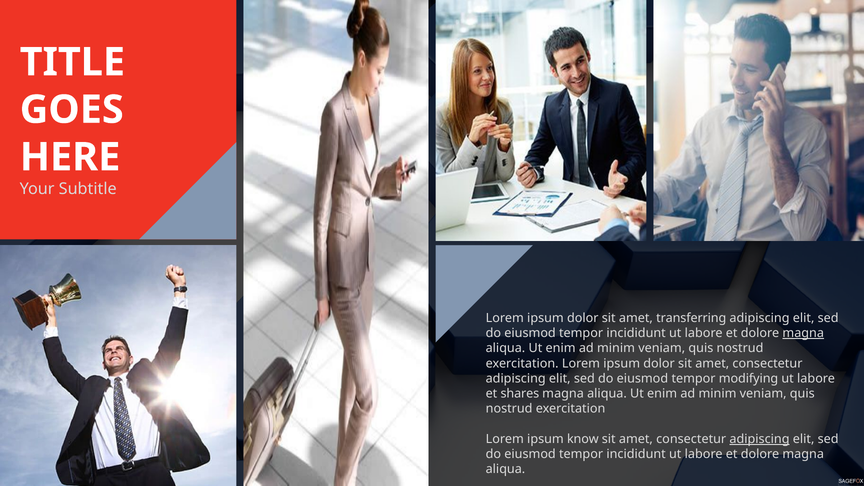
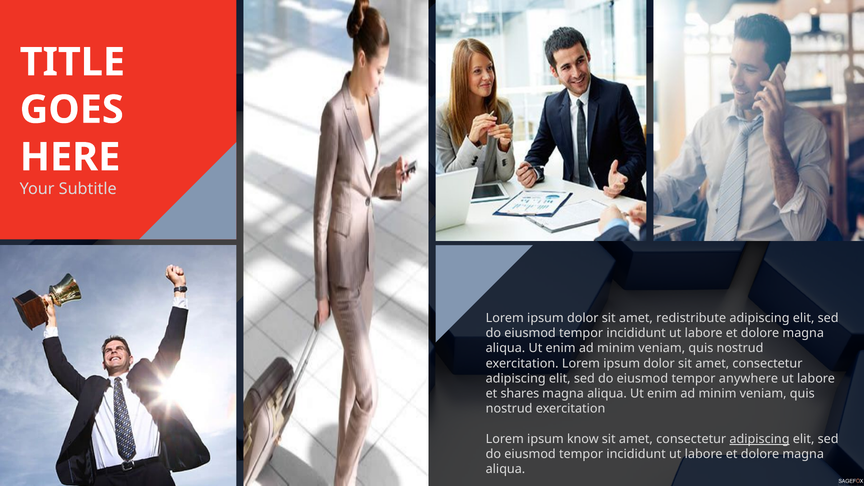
transferring: transferring -> redistribute (691, 318)
magna underline: present -> none (803, 333)
modifying: modifying -> anywhere (748, 379)
